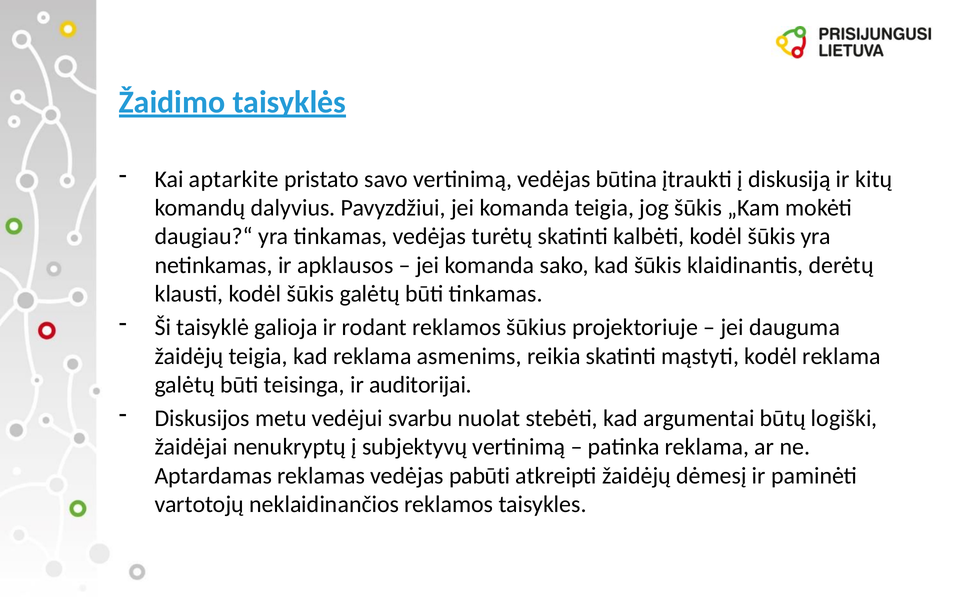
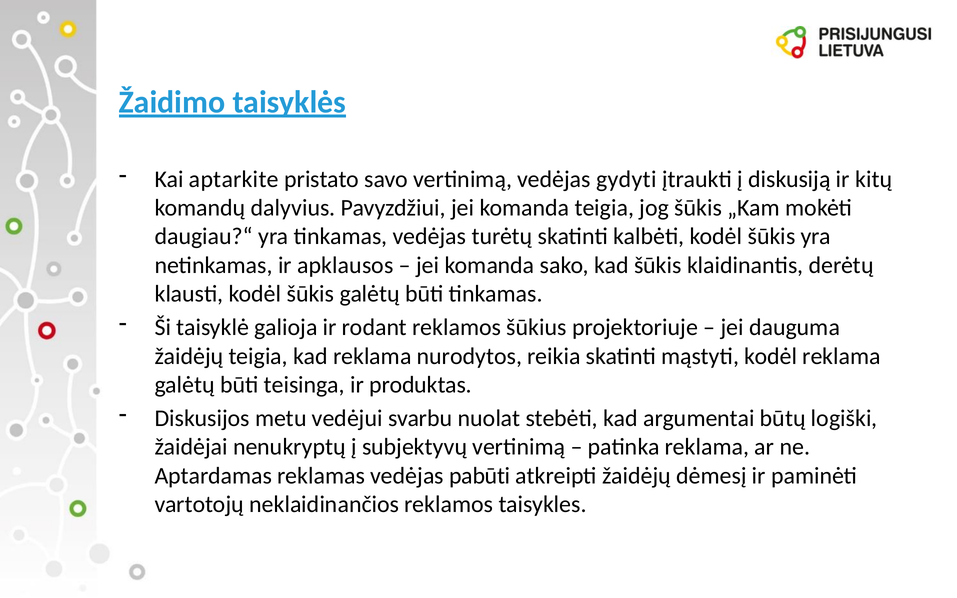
būtina: būtina -> gydyti (626, 179)
asmenims: asmenims -> nurodytos (469, 356)
auditorijai: auditorijai -> produktas (420, 385)
